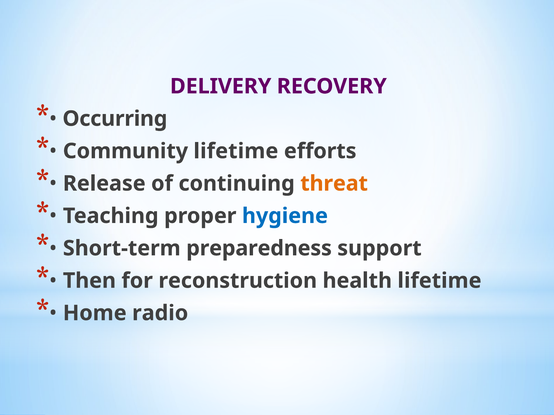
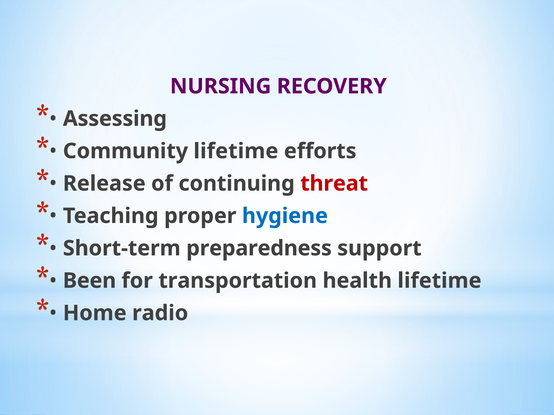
DELIVERY: DELIVERY -> NURSING (221, 86)
Occurring: Occurring -> Assessing (115, 119)
threat colour: orange -> red (334, 184)
Then: Then -> Been (89, 281)
reconstruction: reconstruction -> transportation (238, 281)
